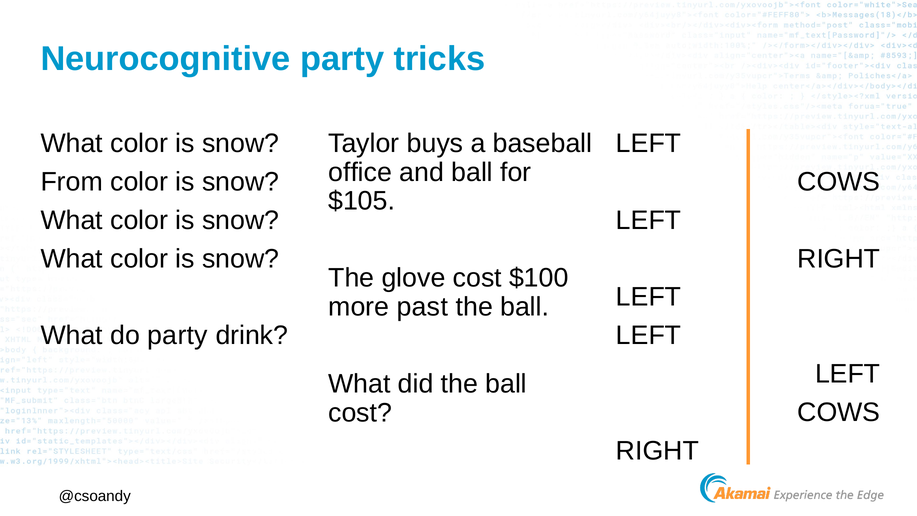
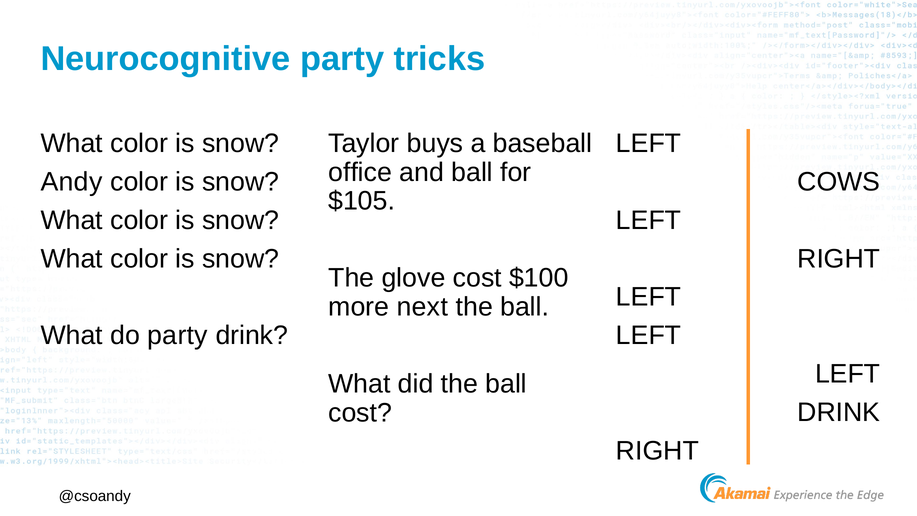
From: From -> Andy (72, 182)
past: past -> next (422, 307)
COWS: COWS -> DRINK (839, 412)
